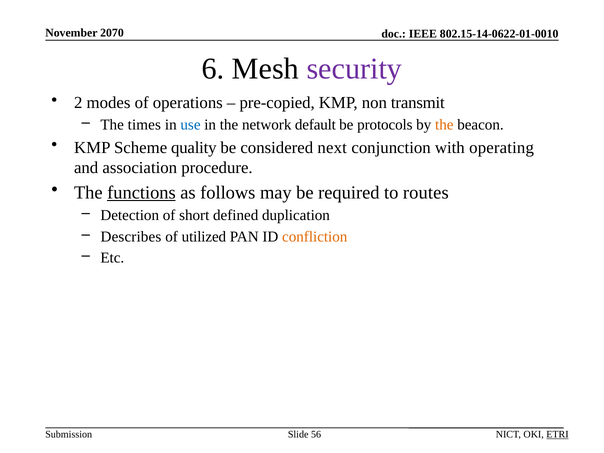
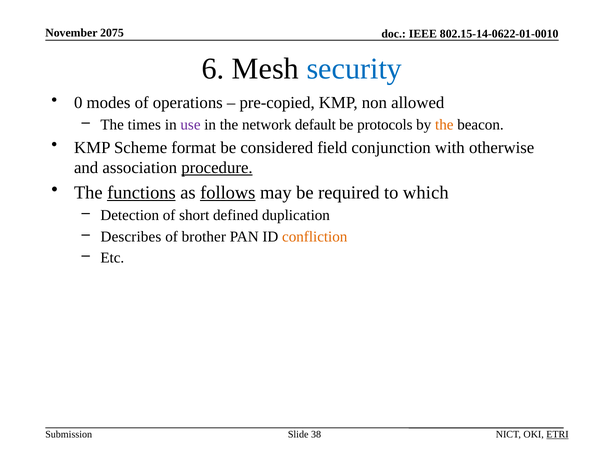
2070: 2070 -> 2075 (112, 33)
security colour: purple -> blue (354, 69)
2: 2 -> 0 (78, 103)
transmit: transmit -> allowed (418, 103)
use colour: blue -> purple (190, 125)
quality: quality -> format (194, 147)
next: next -> field (332, 147)
operating: operating -> otherwise (502, 147)
procedure underline: none -> present (217, 168)
follows underline: none -> present (228, 193)
routes: routes -> which (426, 193)
utilized: utilized -> brother (204, 237)
56: 56 -> 38 (316, 434)
